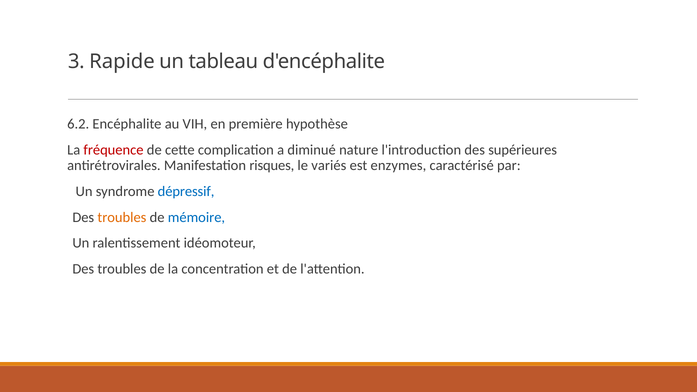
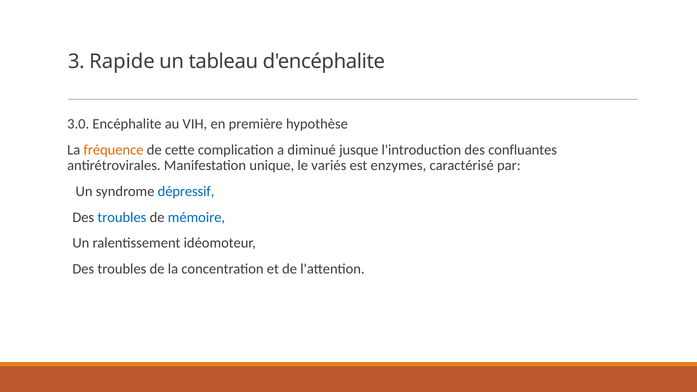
6.2: 6.2 -> 3.0 (78, 124)
fréquence colour: red -> orange (113, 150)
nature: nature -> jusque (359, 150)
supérieures: supérieures -> confluantes (523, 150)
risques: risques -> unique (272, 166)
troubles colour: orange -> blue (122, 217)
